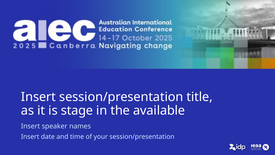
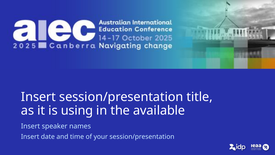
stage: stage -> using (77, 110)
